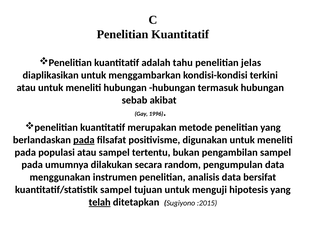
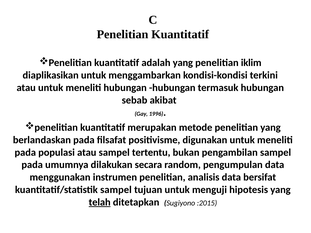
adalah tahu: tahu -> yang (183, 63)
jelas: jelas -> iklim (251, 63)
pada underline: present -> none (84, 140)
